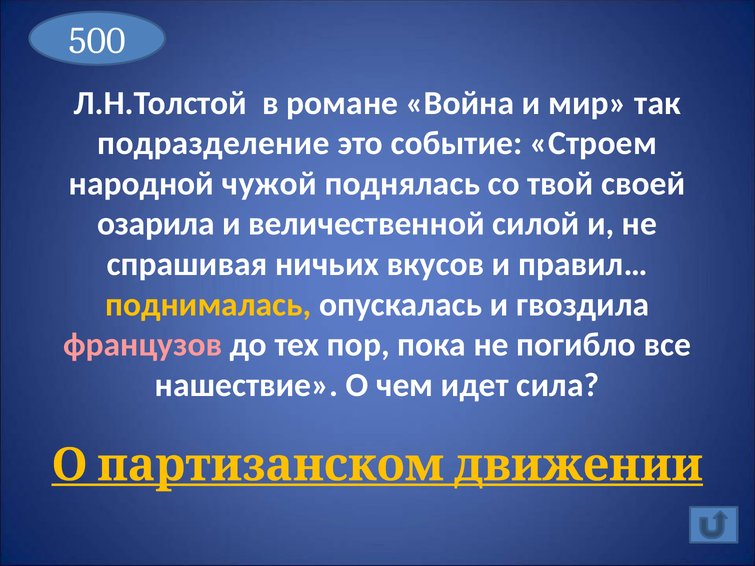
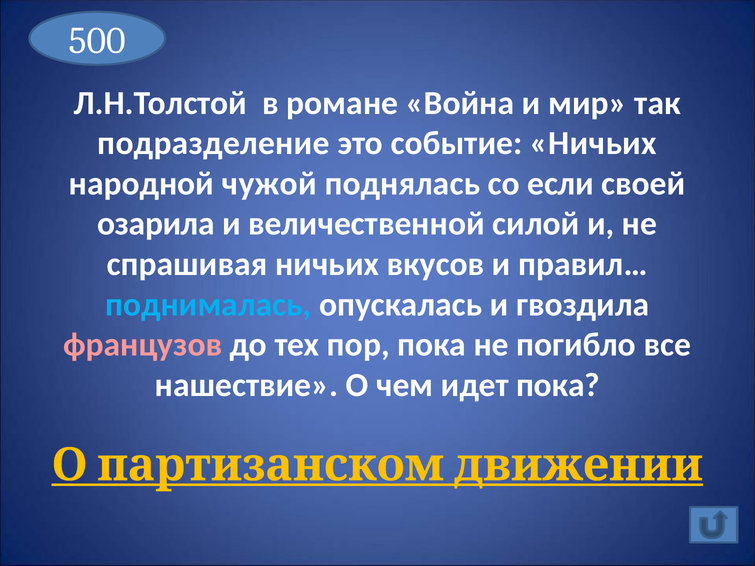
событие Строем: Строем -> Ничьих (593, 143)
твой: твой -> если (561, 184)
поднималась colour: yellow -> light blue (208, 305)
идет сила: сила -> пока (558, 385)
